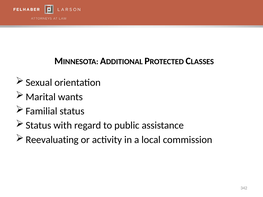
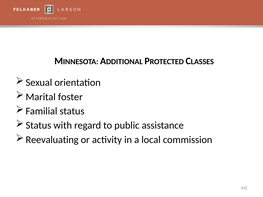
wants: wants -> foster (70, 97)
